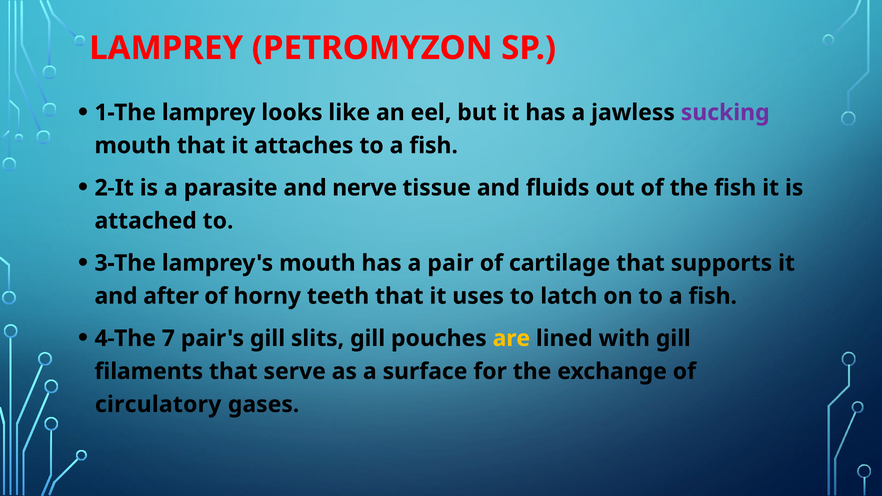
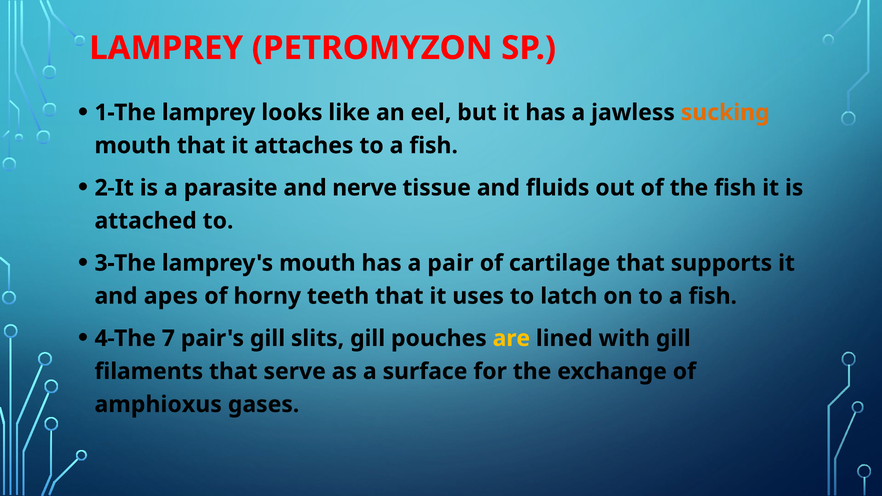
sucking colour: purple -> orange (725, 113)
after: after -> apes (171, 296)
circulatory: circulatory -> amphioxus (158, 405)
